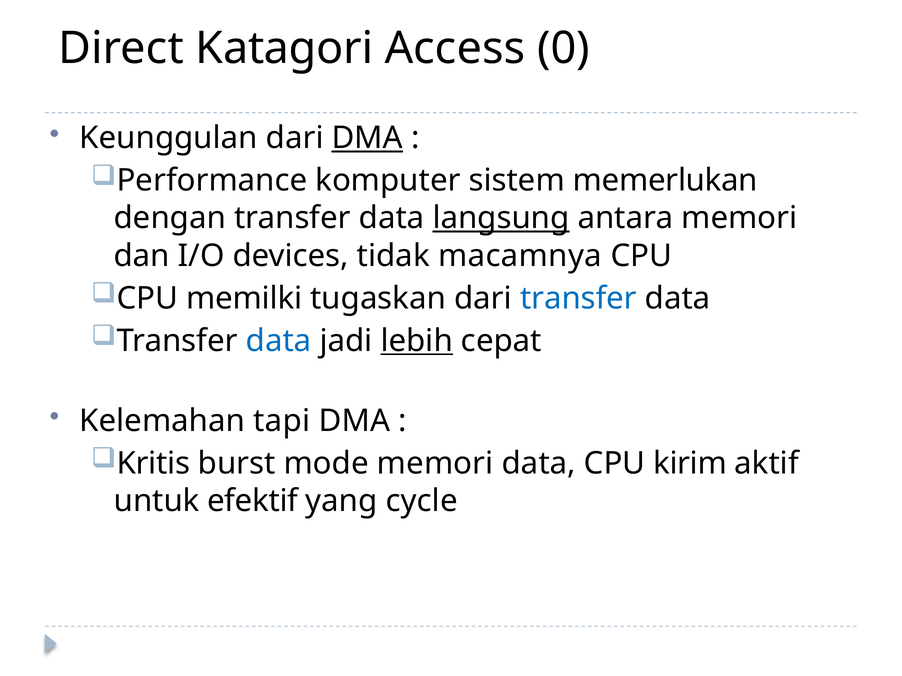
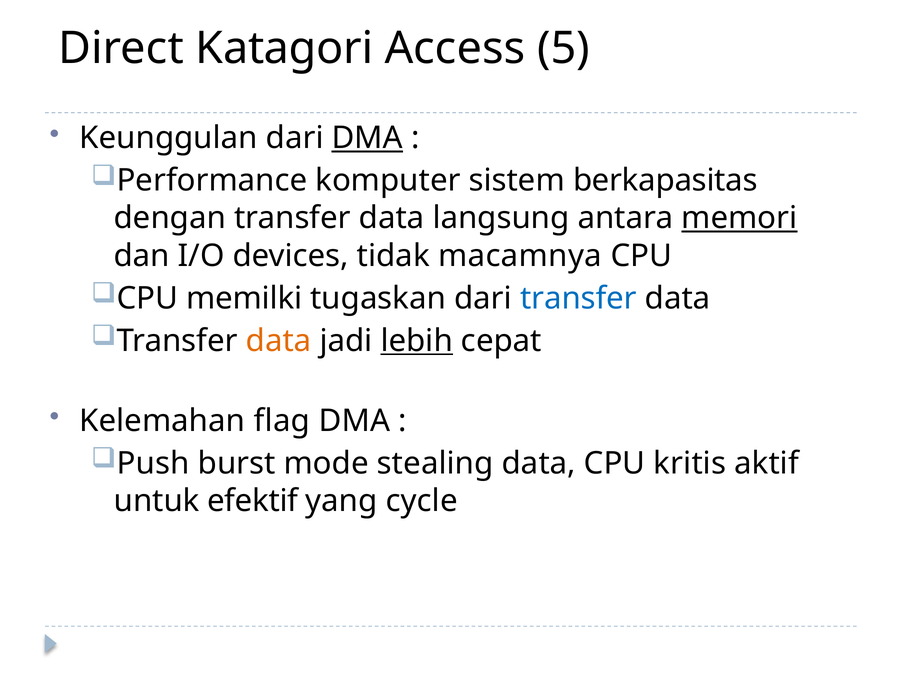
0: 0 -> 5 (564, 48)
memerlukan: memerlukan -> berkapasitas (665, 181)
langsung underline: present -> none (501, 218)
memori underline: none -> present (739, 218)
data colour: blue -> orange (279, 341)
tapi: tapi -> flag (282, 421)
Kritis: Kritis -> Push (153, 464)
mode memori: memori -> stealing (435, 464)
kirim: kirim -> kritis (690, 464)
